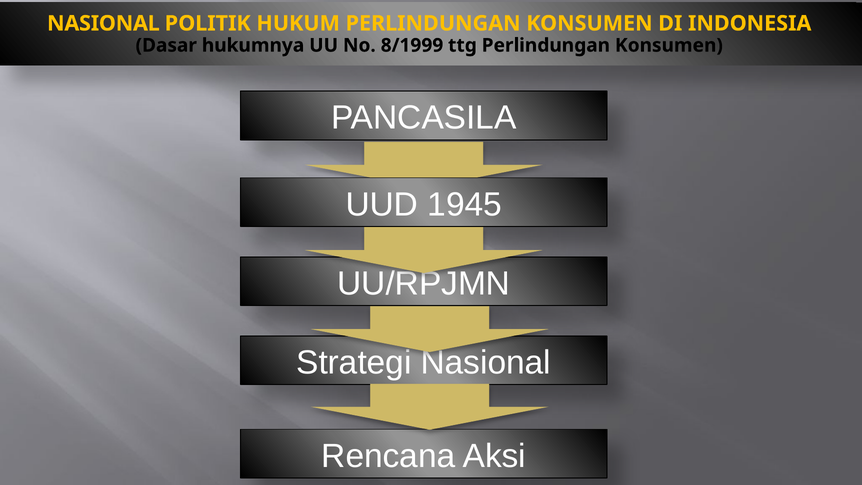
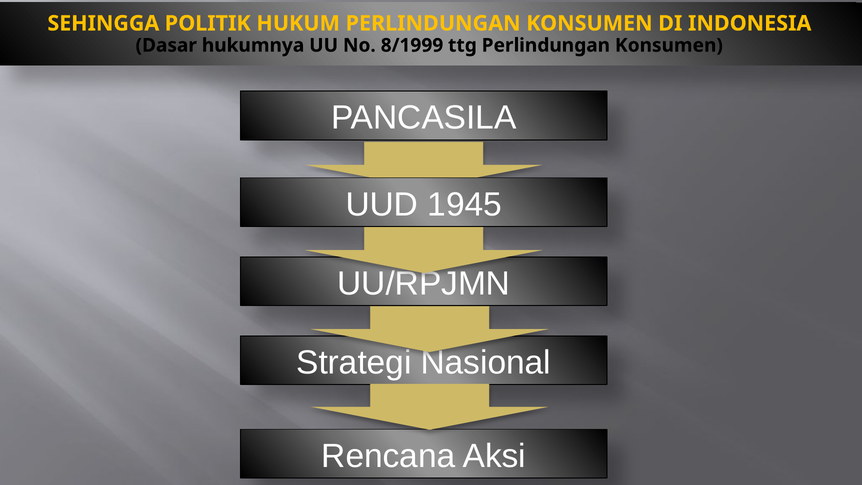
NASIONAL: NASIONAL -> SEHINGGA (103, 23)
